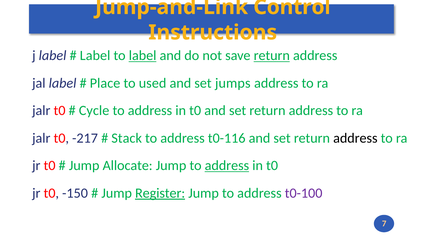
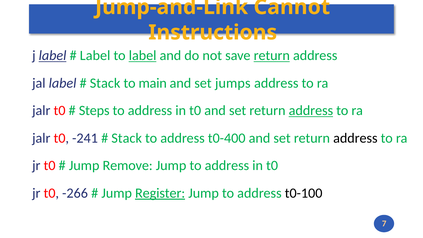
Control: Control -> Cannot (292, 7)
label underline: none -> present (53, 56)
Place: Place -> Stack (105, 83)
used: used -> main (153, 83)
Cycle: Cycle -> Steps (94, 111)
address underline: none -> present (311, 111)
-217: -217 -> -241 (85, 138)
t0-116: t0-116 -> t0-400 (227, 138)
Allocate: Allocate -> Remove (128, 166)
address underline: present -> none (227, 166)
-150: -150 -> -266 (75, 193)
t0-100 colour: purple -> black (304, 193)
